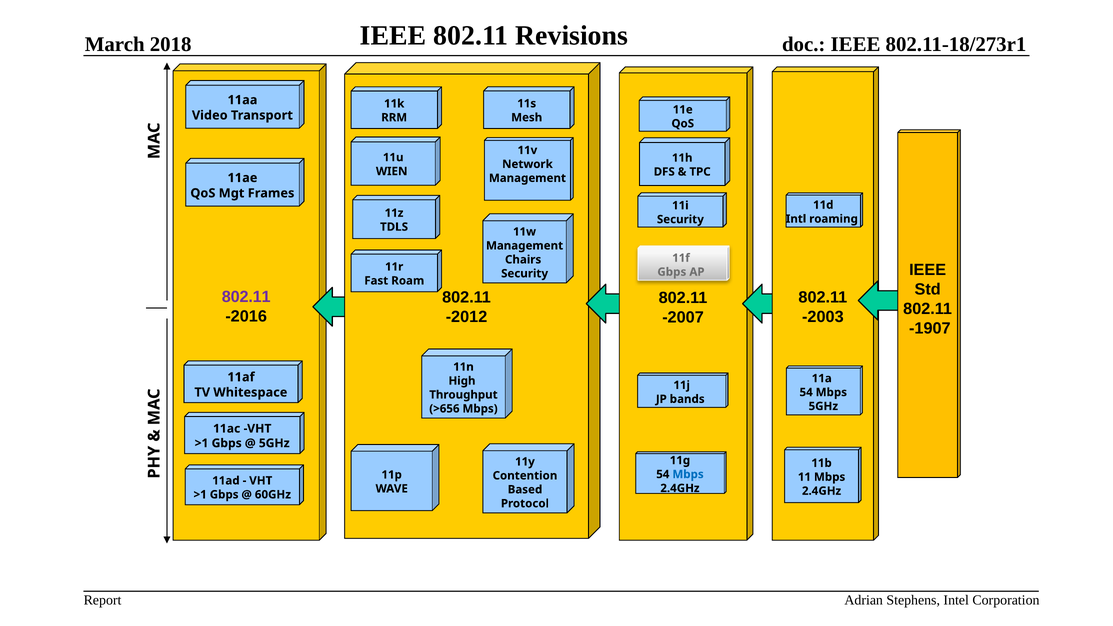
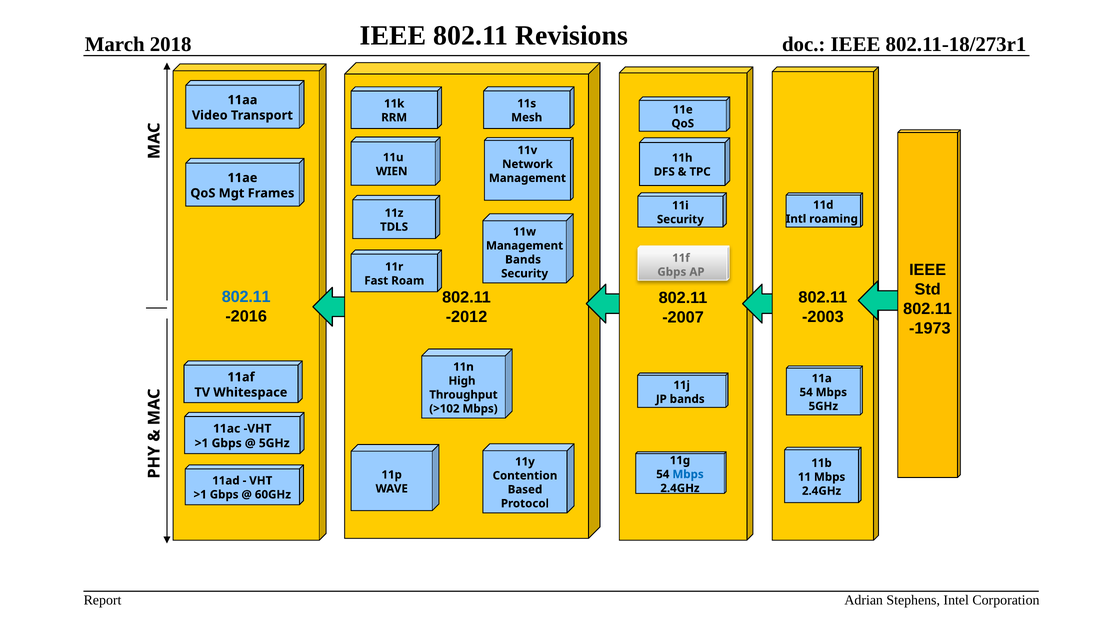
Chairs: Chairs -> Bands (523, 260)
802.11 colour: purple -> blue (246, 297)
-1907: -1907 -> -1973 (930, 328)
>656: >656 -> >102 (444, 409)
